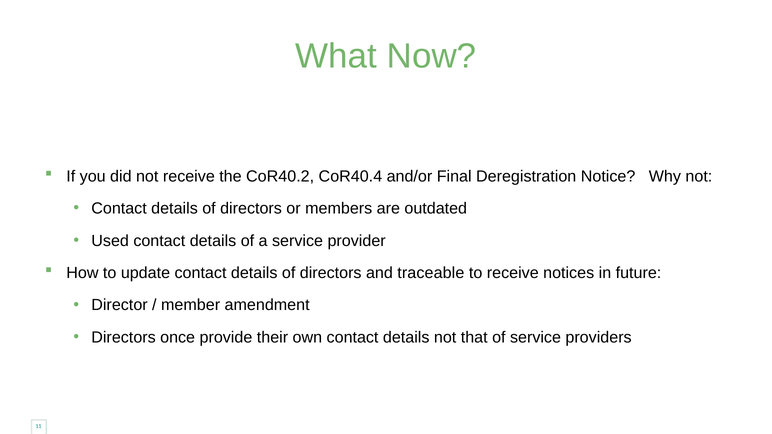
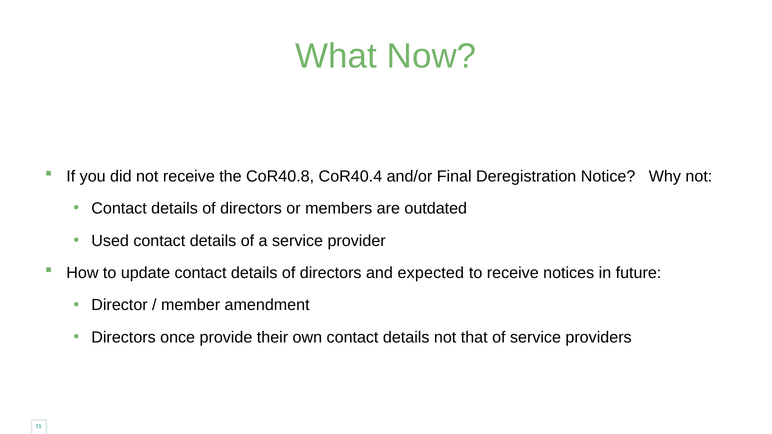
CoR40.2: CoR40.2 -> CoR40.8 (280, 176)
traceable: traceable -> expected (431, 273)
